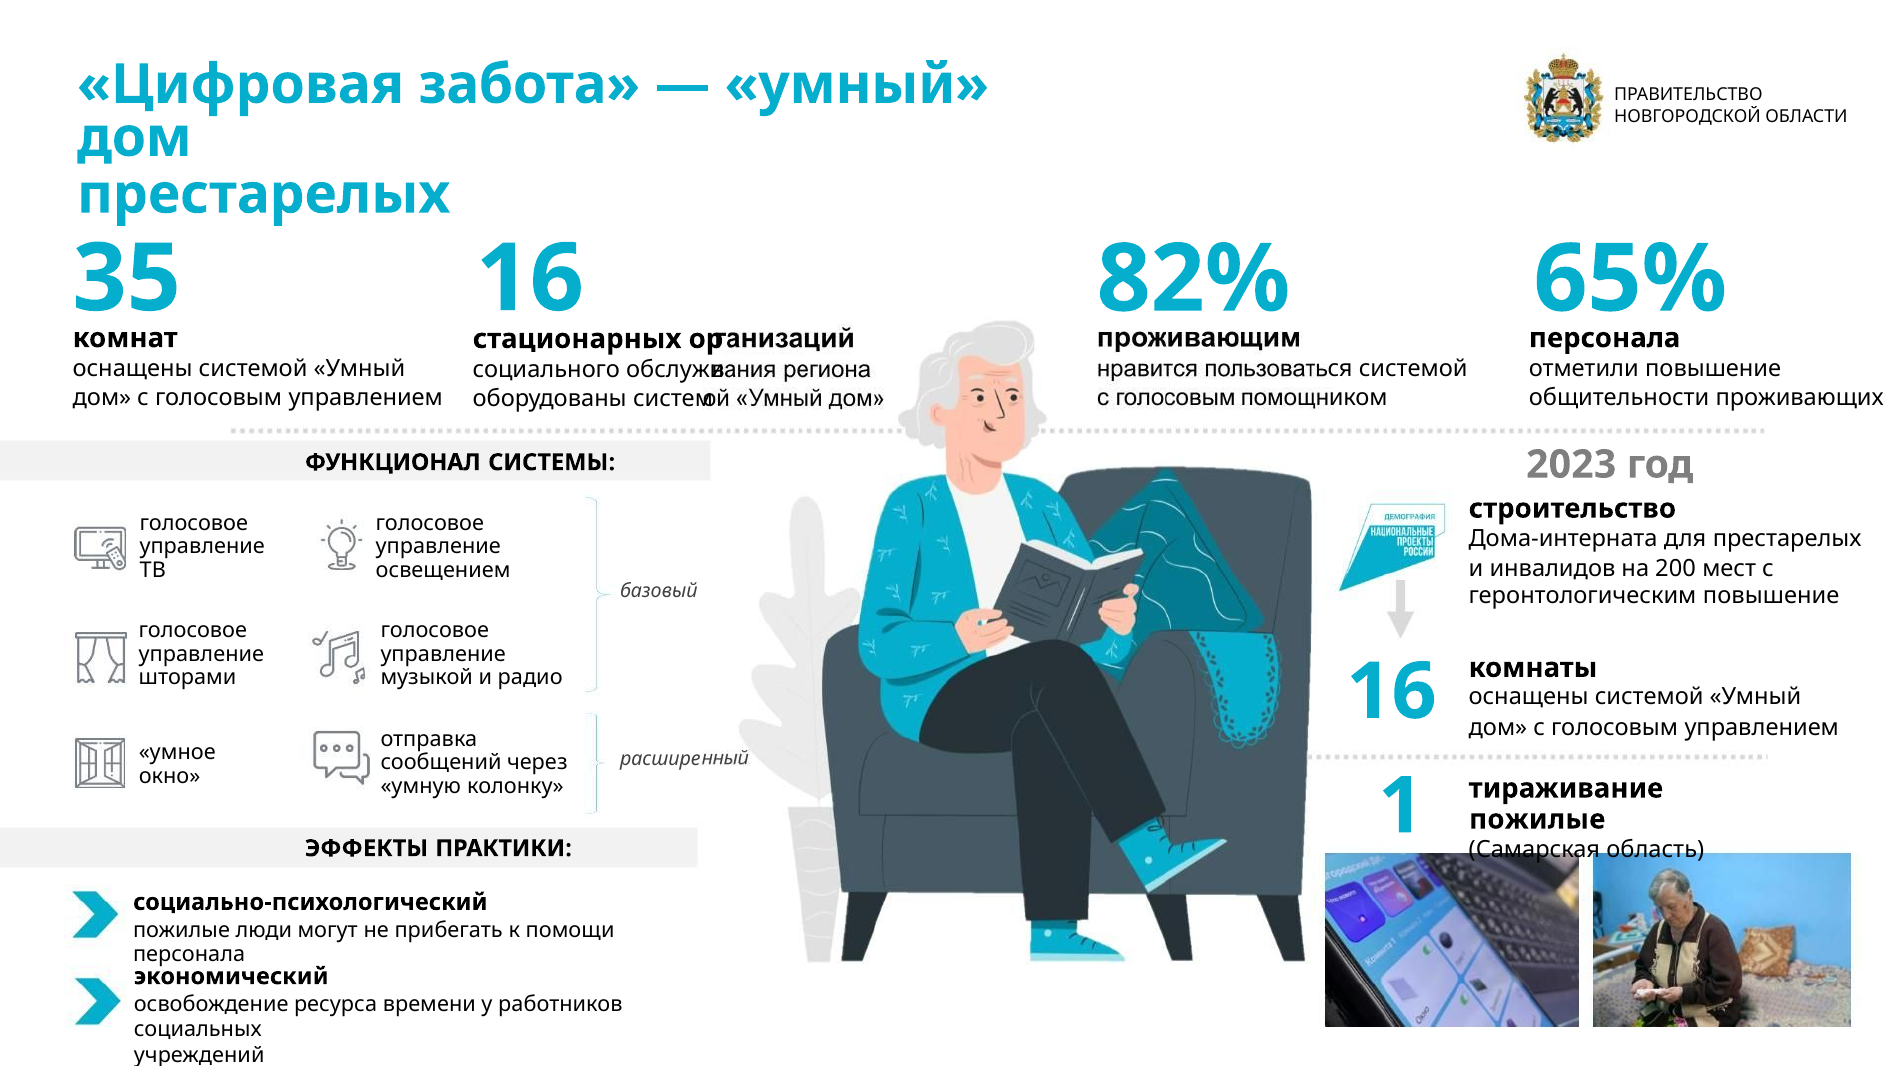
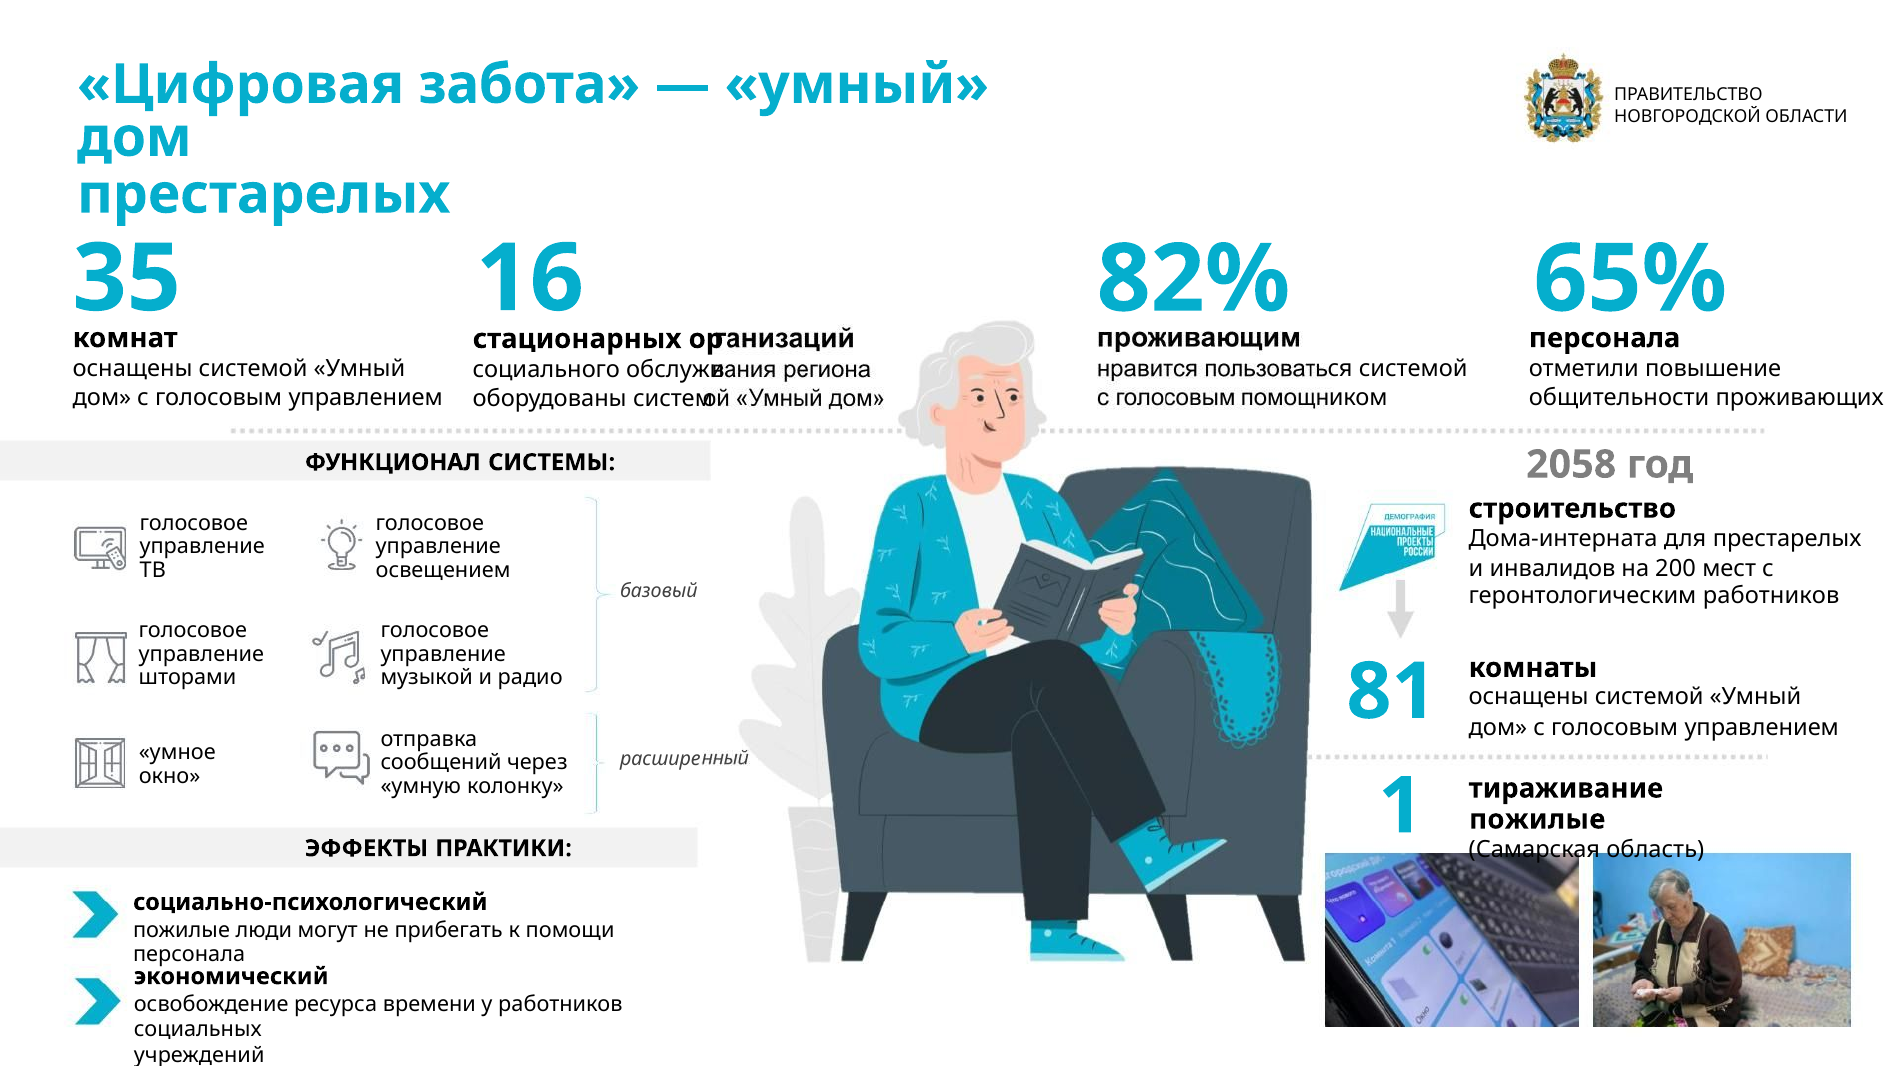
2023: 2023 -> 2058 (1571, 464)
геронтологическим повышение: повышение -> работников (1771, 596)
радио 16: 16 -> 81 (1392, 692)
